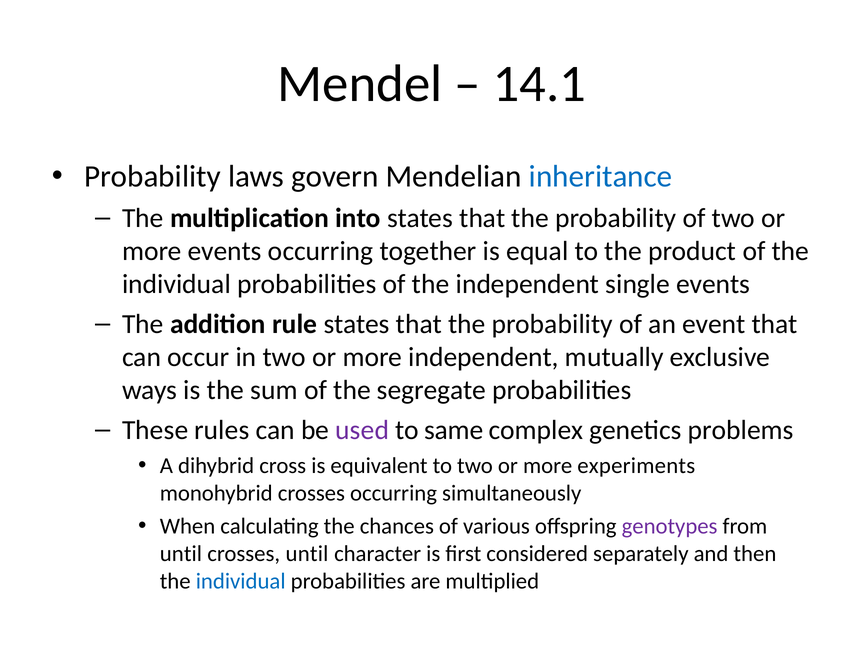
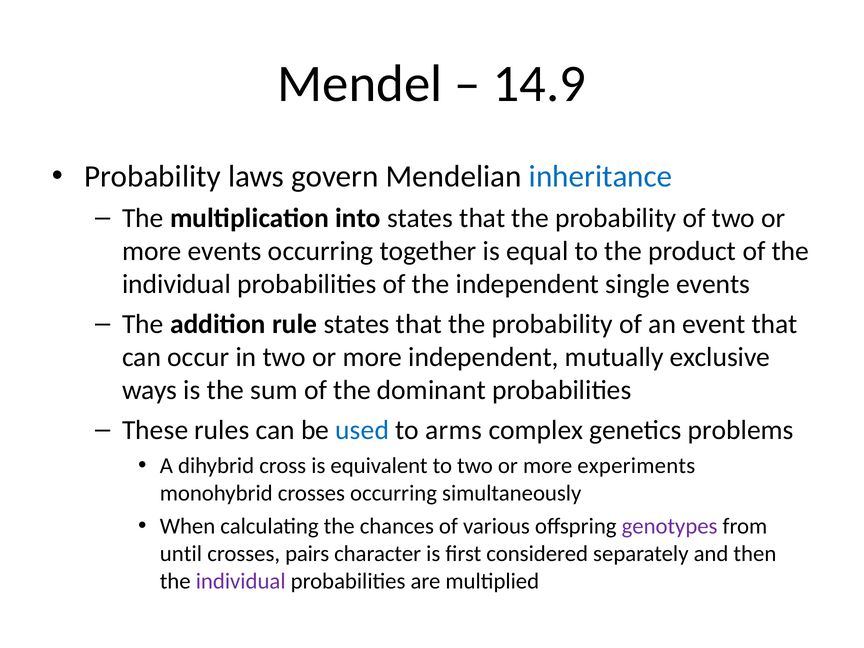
14.1: 14.1 -> 14.9 (539, 84)
segregate: segregate -> dominant (431, 390)
used colour: purple -> blue (362, 430)
same: same -> arms (454, 430)
crosses until: until -> pairs (307, 554)
individual colour: blue -> purple (241, 581)
